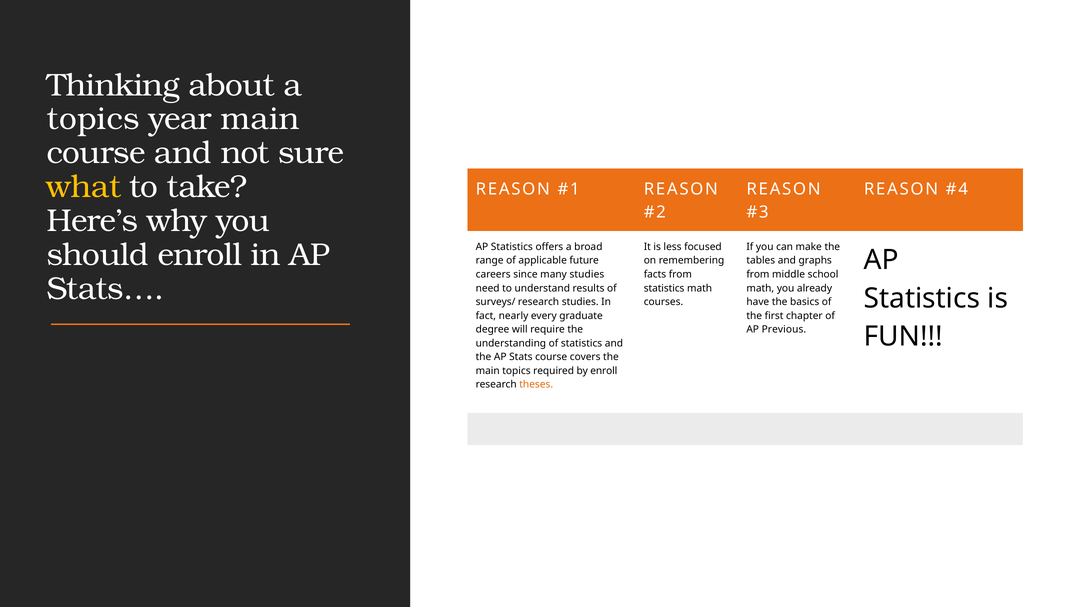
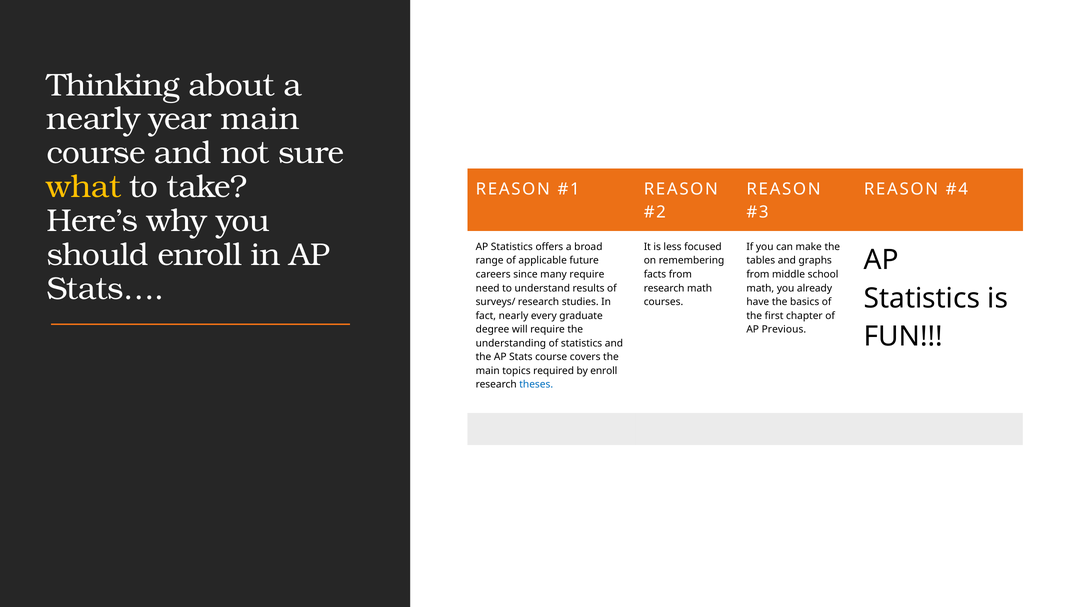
topics: topics -> nearly (94, 119)
many studies: studies -> require (587, 274)
statistics: statistics -> research (664, 288)
theses colour: orange -> blue (536, 384)
